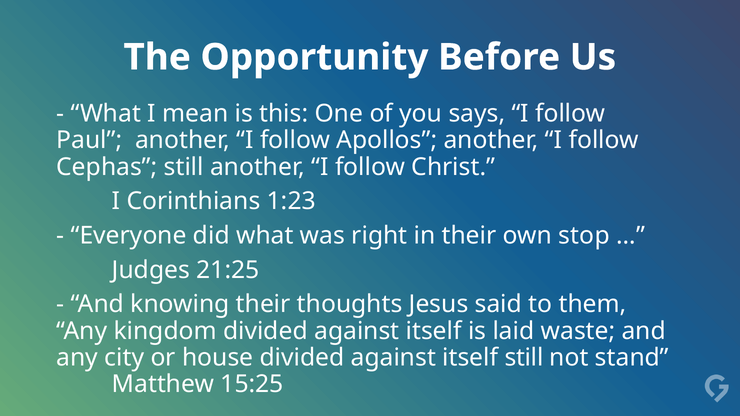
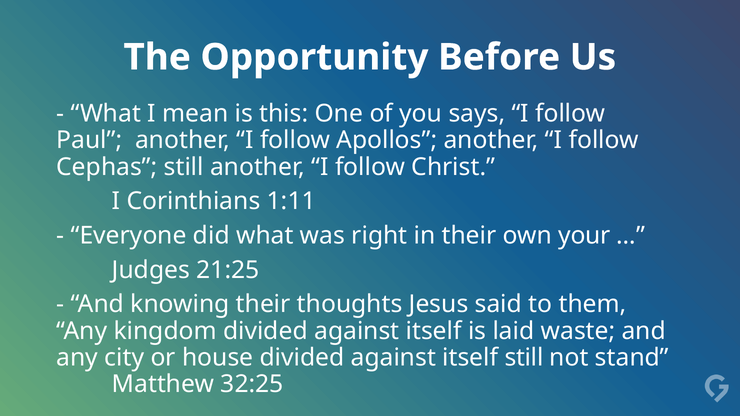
1:23: 1:23 -> 1:11 (291, 201)
stop: stop -> your (584, 236)
15:25: 15:25 -> 32:25 (252, 385)
